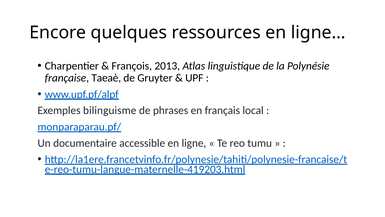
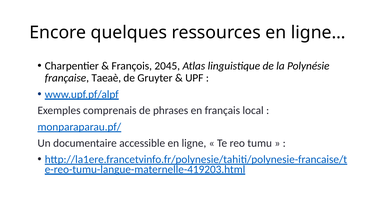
2013: 2013 -> 2045 (167, 66)
bilinguisme: bilinguisme -> comprenais (110, 110)
